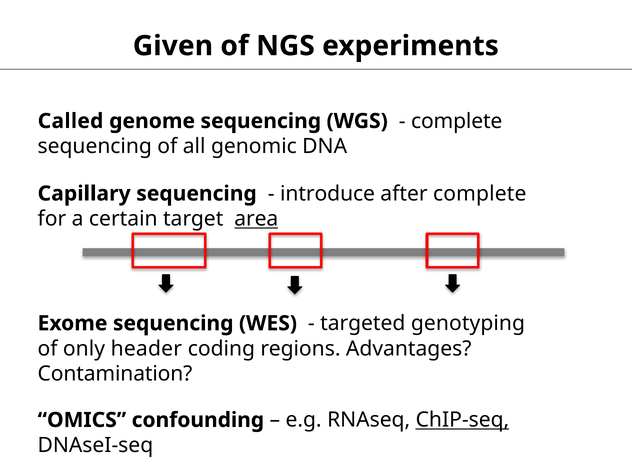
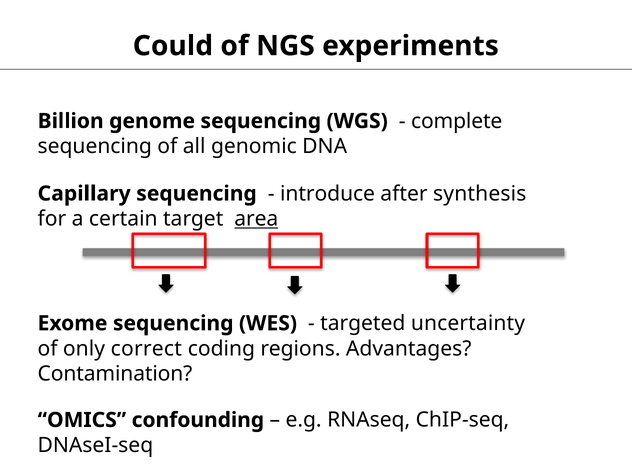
Given: Given -> Could (173, 46)
Called: Called -> Billion (71, 121)
after complete: complete -> synthesis (480, 194)
genotyping: genotyping -> uncertainty (468, 323)
header: header -> correct (146, 349)
ChIP-seq underline: present -> none (462, 420)
